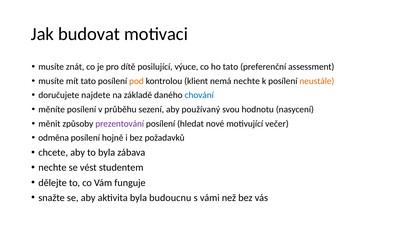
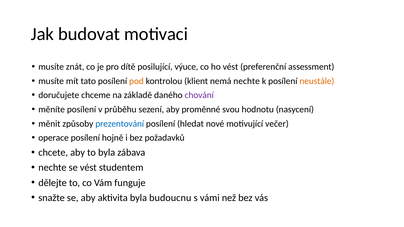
ho tato: tato -> vést (230, 67)
najdete: najdete -> chceme (96, 95)
chování colour: blue -> purple (199, 95)
používaný: používaný -> proměnné (201, 110)
prezentování colour: purple -> blue (120, 124)
odměna: odměna -> operace (54, 138)
